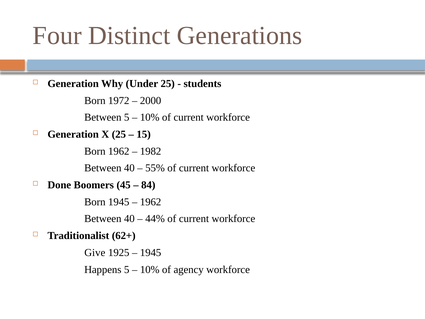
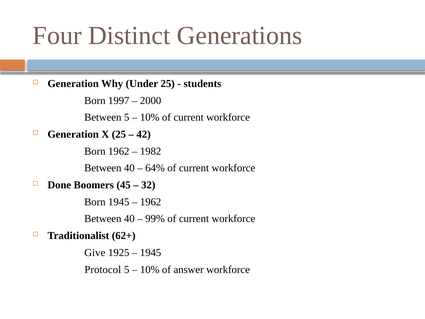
1972: 1972 -> 1997 (119, 100)
15: 15 -> 42 (144, 134)
55%: 55% -> 64% (155, 168)
84: 84 -> 32 (148, 185)
44%: 44% -> 99% (155, 219)
Happens: Happens -> Protocol (103, 269)
agency: agency -> answer (189, 269)
